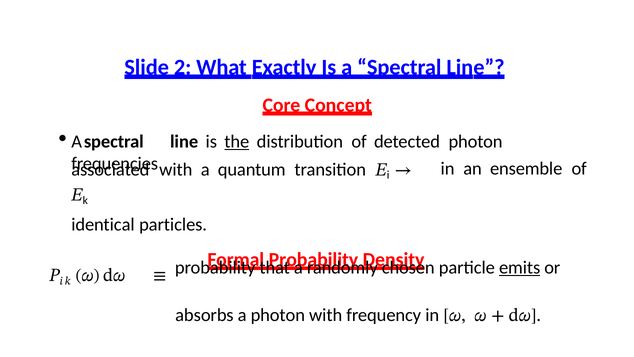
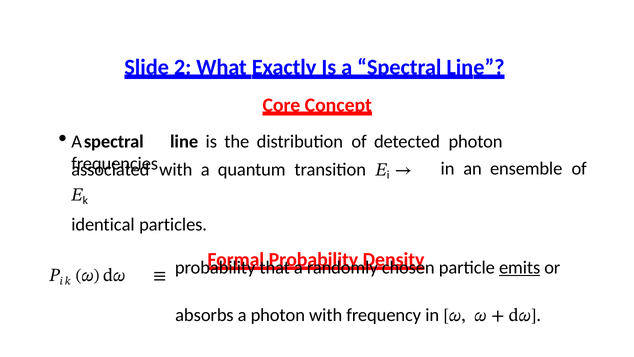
the underline: present -> none (237, 141)
